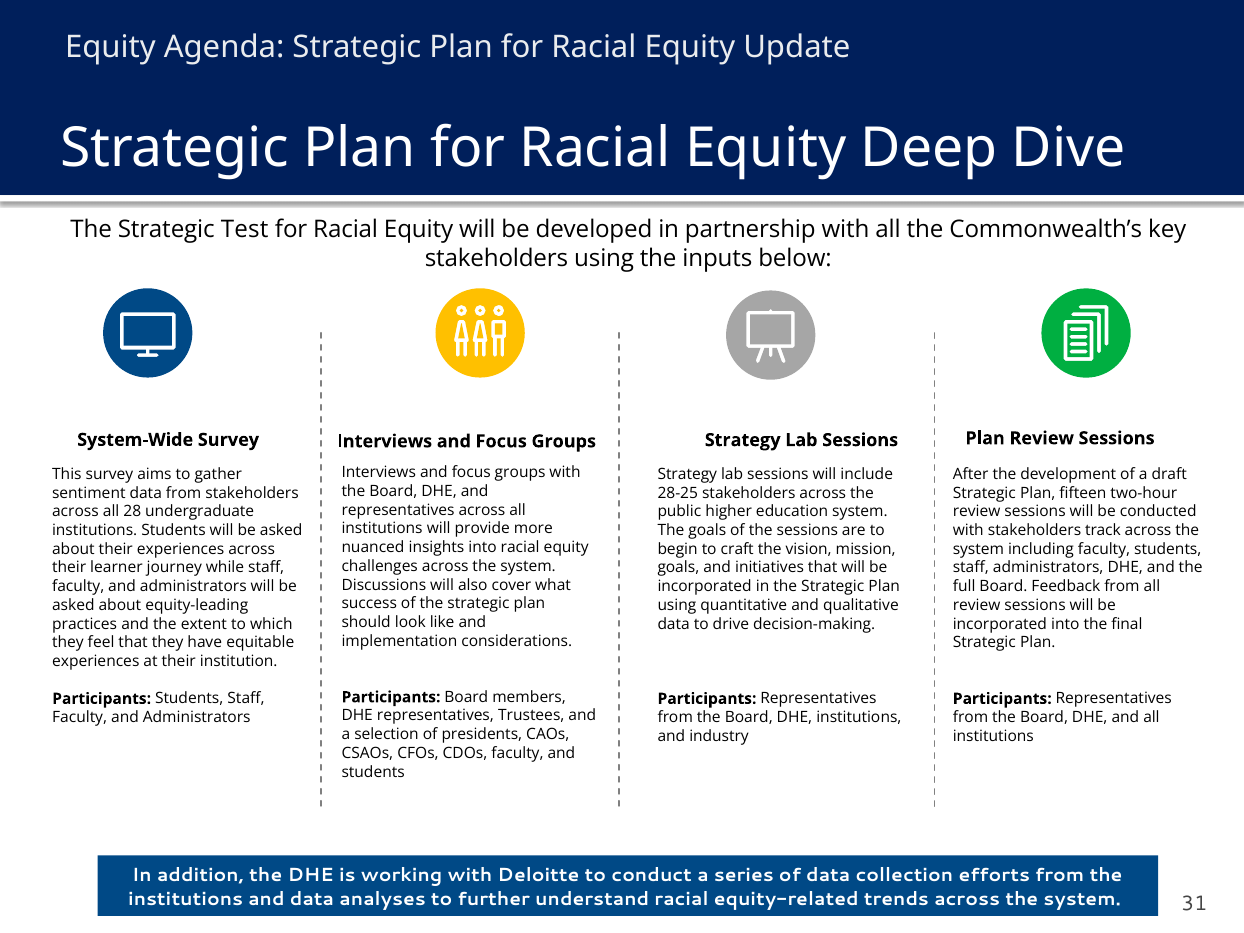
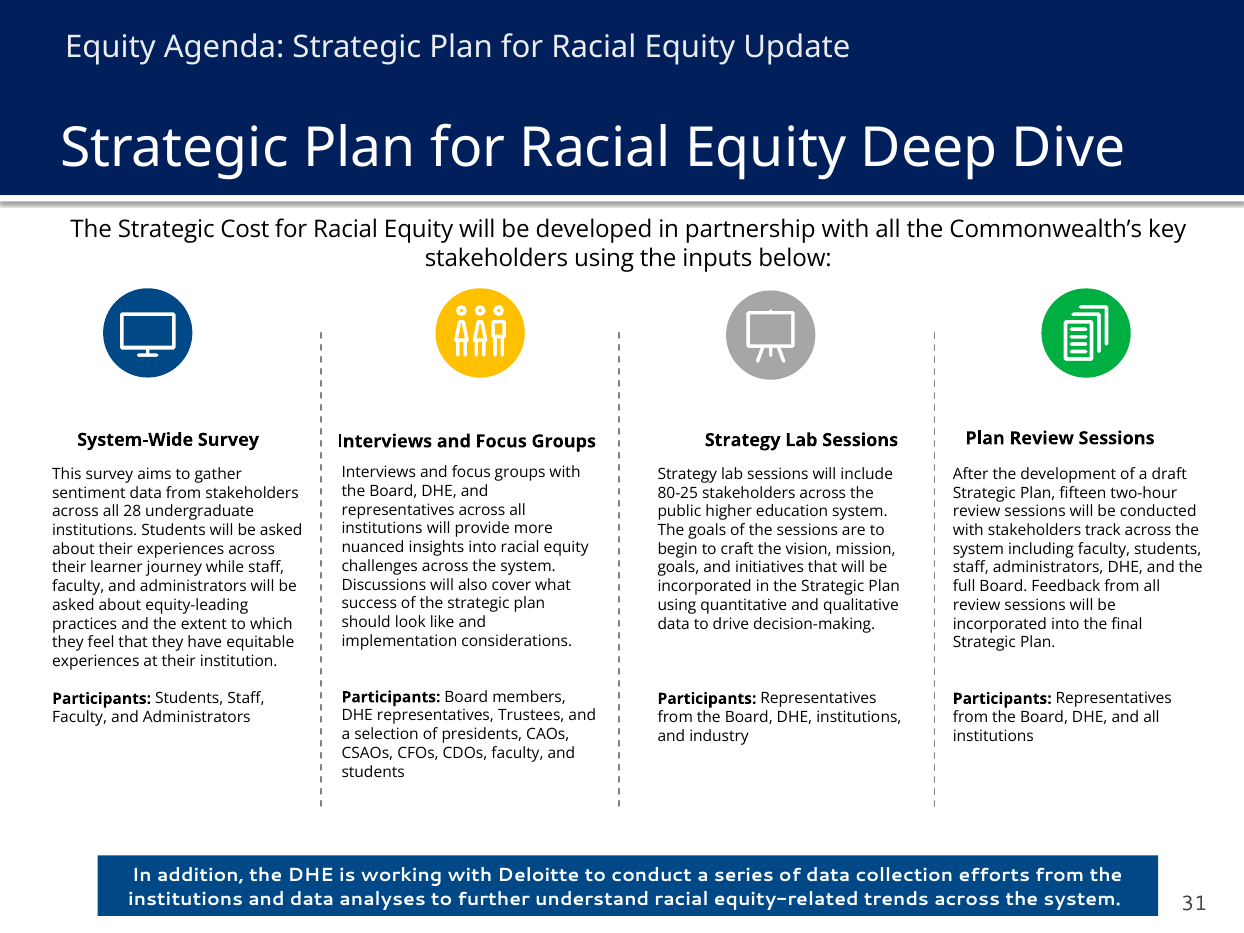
Test: Test -> Cost (245, 230)
28-25: 28-25 -> 80-25 (678, 493)
